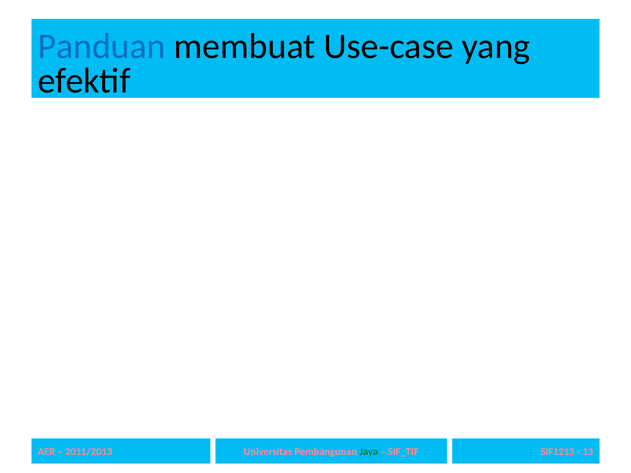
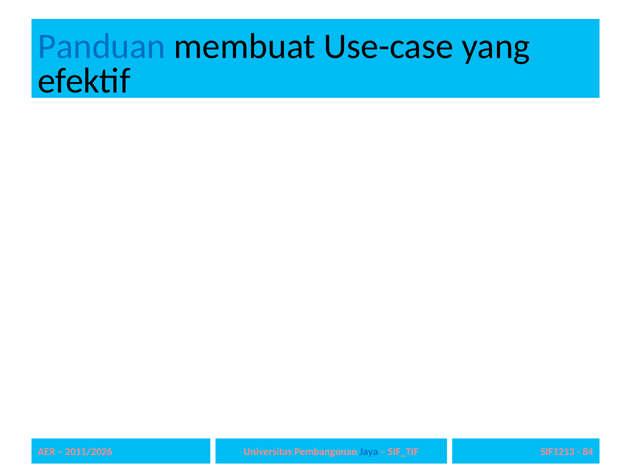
Jaya colour: green -> blue (369, 452)
2011/2013: 2011/2013 -> 2011/2026 (89, 452)
13: 13 -> 84 (588, 452)
